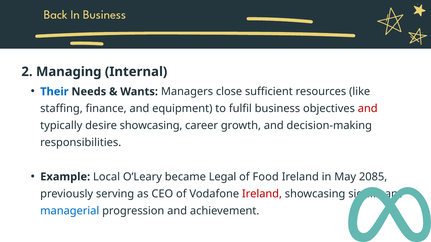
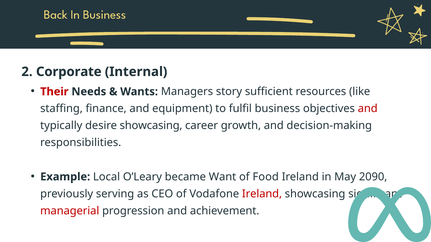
Managing: Managing -> Corporate (69, 72)
Their colour: blue -> red (54, 92)
close: close -> story (229, 92)
Legal: Legal -> Want (223, 177)
2085: 2085 -> 2090 (373, 177)
managerial colour: blue -> red (70, 211)
